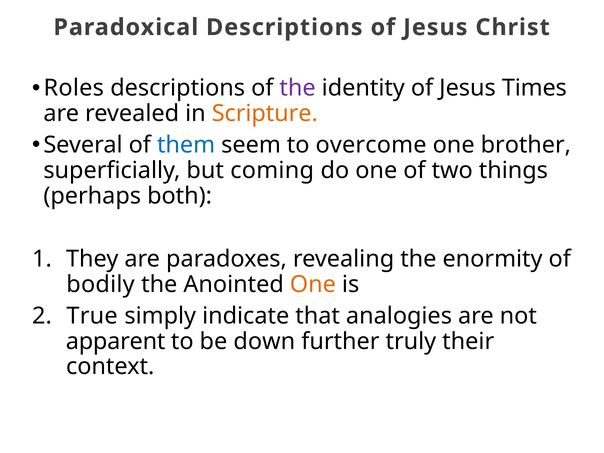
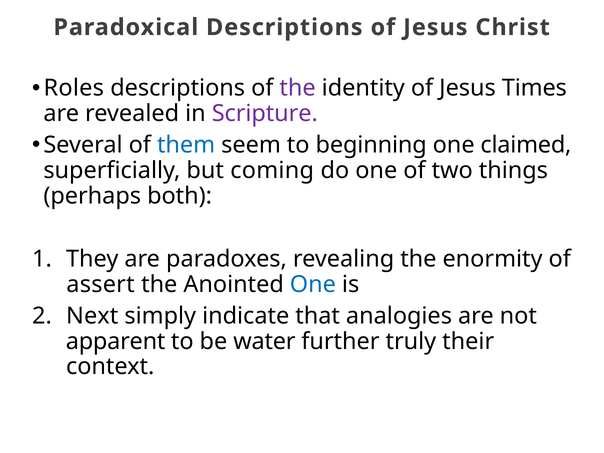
Scripture colour: orange -> purple (265, 113)
overcome: overcome -> beginning (371, 145)
brother: brother -> claimed (526, 145)
bodily: bodily -> assert (101, 284)
One colour: orange -> blue (313, 284)
True: True -> Next (92, 316)
down: down -> water (264, 341)
